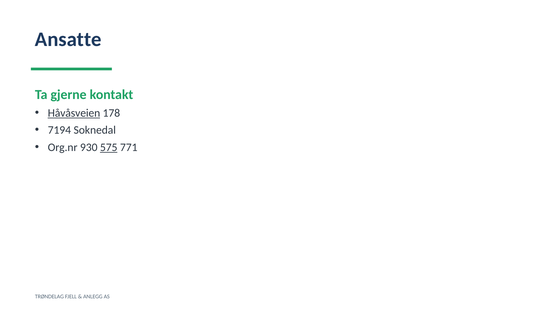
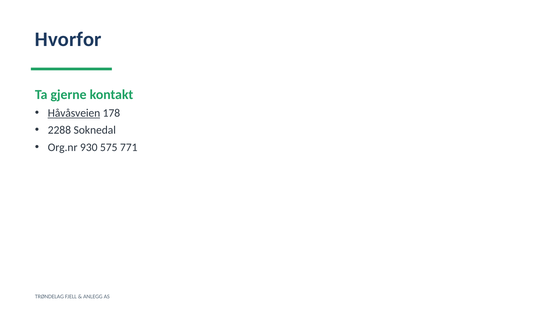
Ansatte: Ansatte -> Hvorfor (68, 39)
7194: 7194 -> 2288 (59, 130)
575 underline: present -> none (109, 147)
